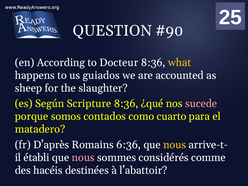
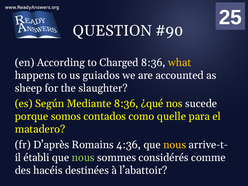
Docteur: Docteur -> Charged (119, 62)
Scripture: Scripture -> Mediante (89, 104)
sucede colour: pink -> white (201, 104)
cuarto: cuarto -> quelle (171, 116)
6:36: 6:36 -> 4:36 (129, 145)
nous colour: pink -> light green (83, 158)
